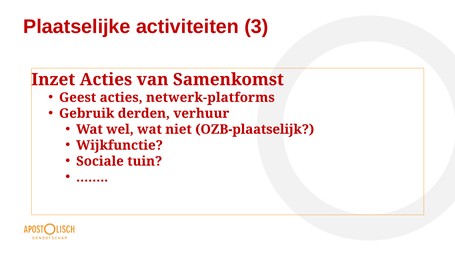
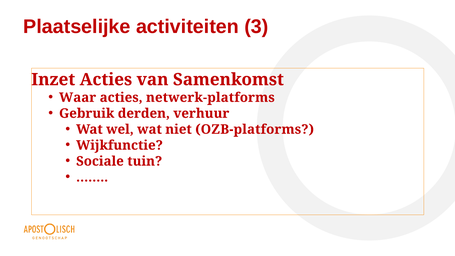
Geest: Geest -> Waar (78, 97)
OZB-plaatselijk: OZB-plaatselijk -> OZB-platforms (255, 129)
